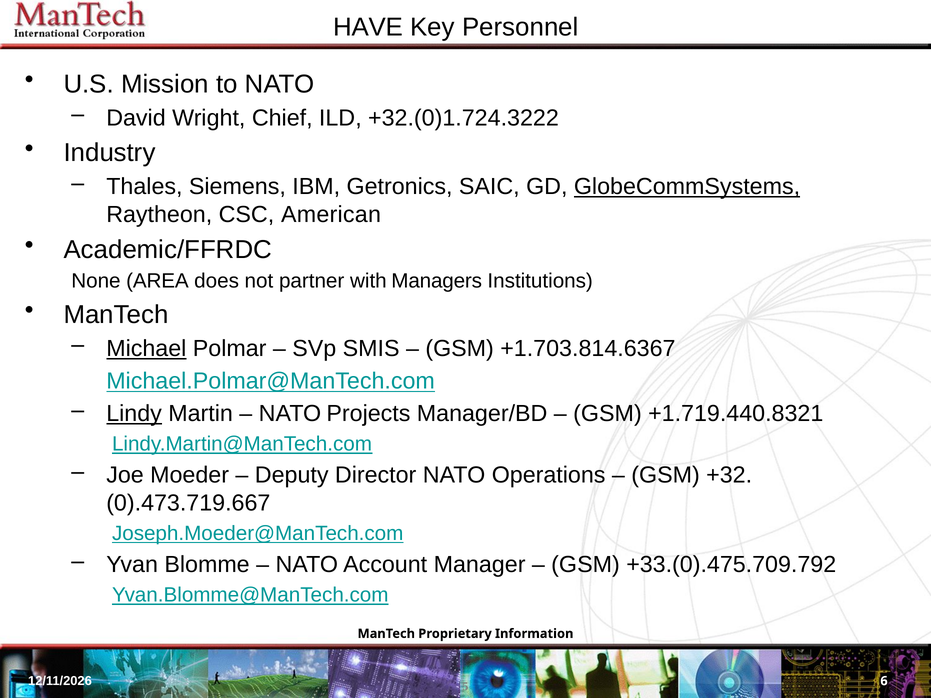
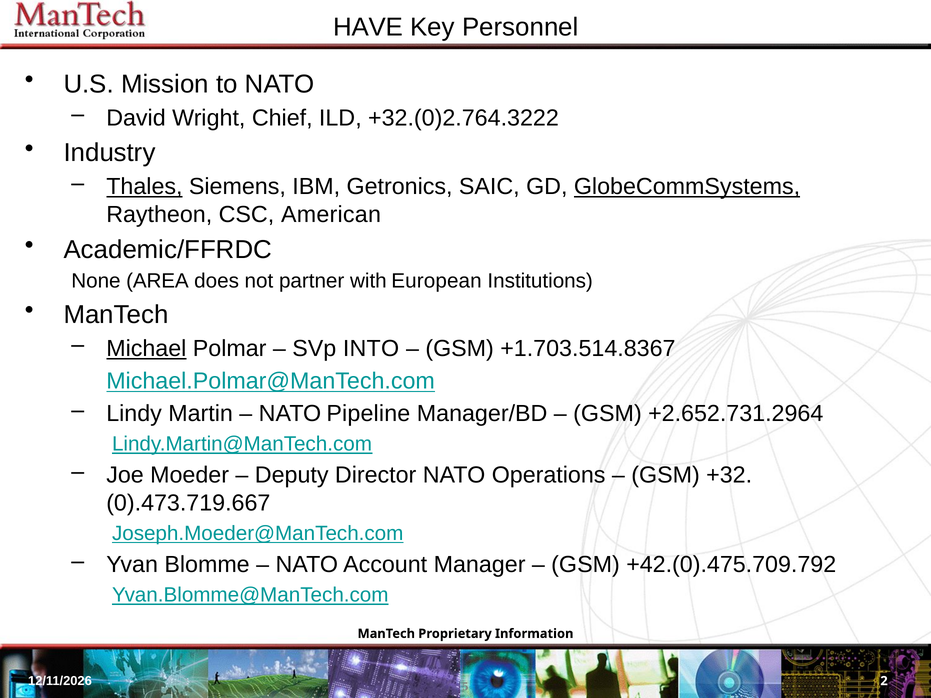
+32.(0)1.724.3222: +32.(0)1.724.3222 -> +32.(0)2.764.3222 (463, 118)
Thales underline: none -> present (144, 187)
Managers: Managers -> European (437, 281)
SMIS: SMIS -> INTO (371, 349)
+1.703.814.6367: +1.703.814.6367 -> +1.703.514.8367 (588, 349)
Lindy underline: present -> none (134, 414)
Projects: Projects -> Pipeline (368, 414)
+1.719.440.8321: +1.719.440.8321 -> +2.652.731.2964 (736, 414)
+33.(0).475.709.792: +33.(0).475.709.792 -> +42.(0).475.709.792 (731, 565)
6: 6 -> 2 (884, 681)
